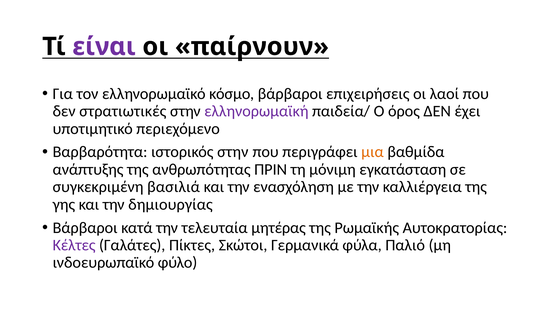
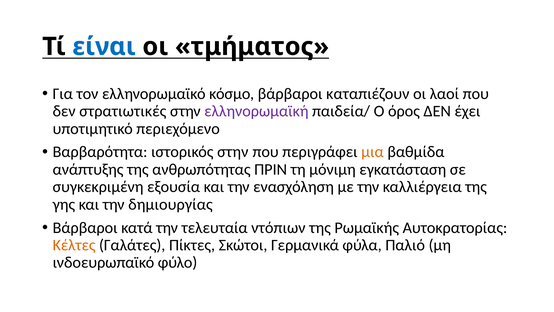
είναι colour: purple -> blue (104, 47)
παίρνουν: παίρνουν -> τμήματος (252, 47)
επιχειρήσεις: επιχειρήσεις -> καταπιέζουν (368, 94)
βασιλιά: βασιλιά -> εξουσία (174, 187)
μητέρας: μητέρας -> ντόπιων (278, 227)
Κέλτες colour: purple -> orange (74, 245)
